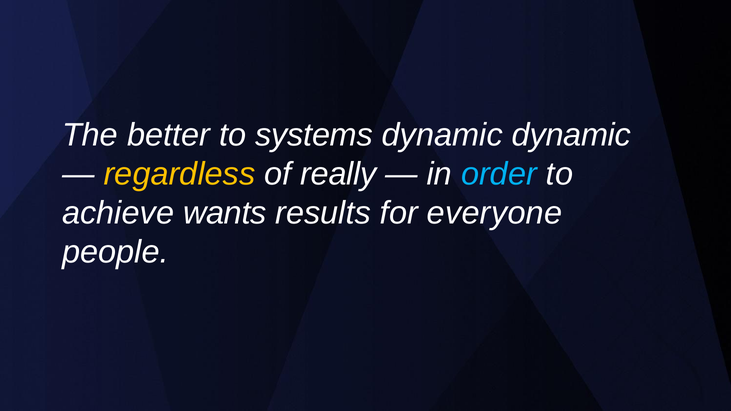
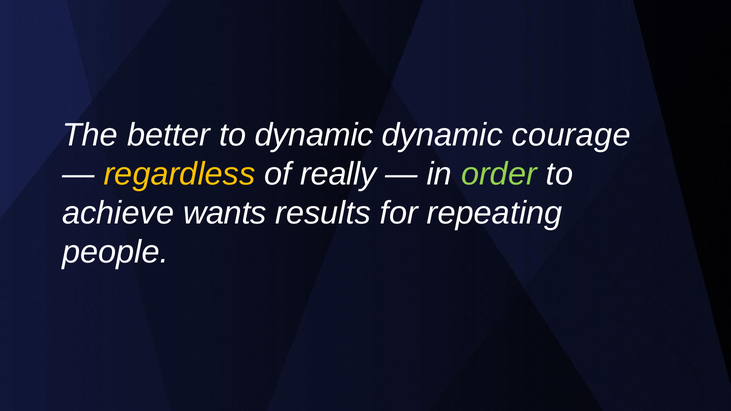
to systems: systems -> dynamic (314, 135)
dynamic dynamic: dynamic -> courage (571, 135)
order colour: light blue -> light green (499, 174)
everyone: everyone -> repeating (495, 213)
